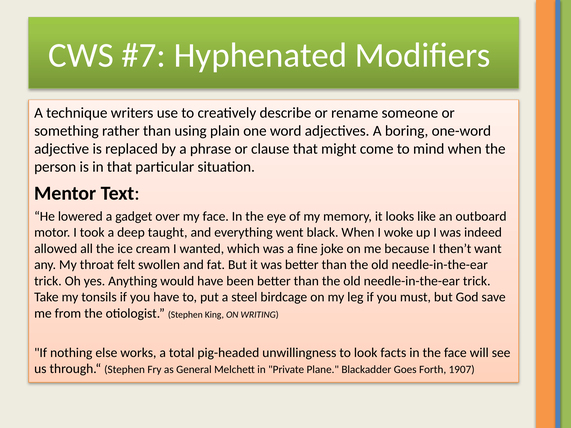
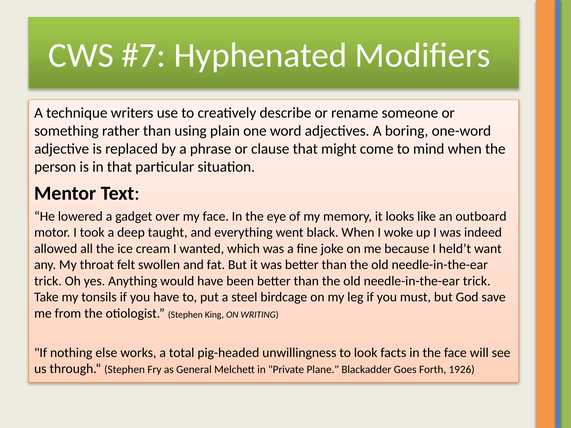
then’t: then’t -> held’t (455, 249)
1907: 1907 -> 1926 (462, 370)
